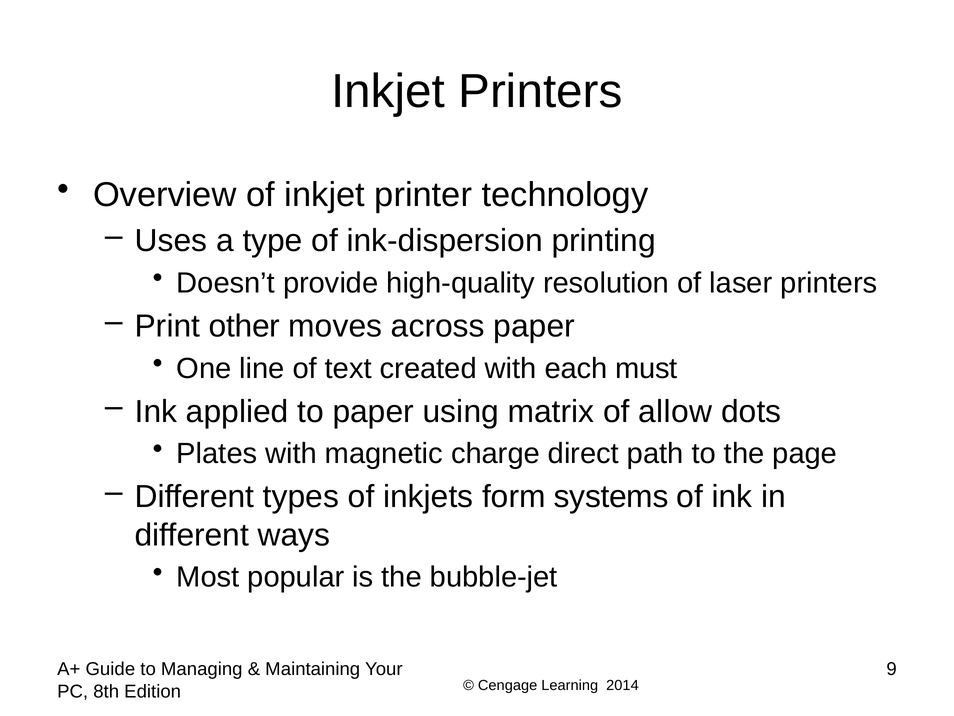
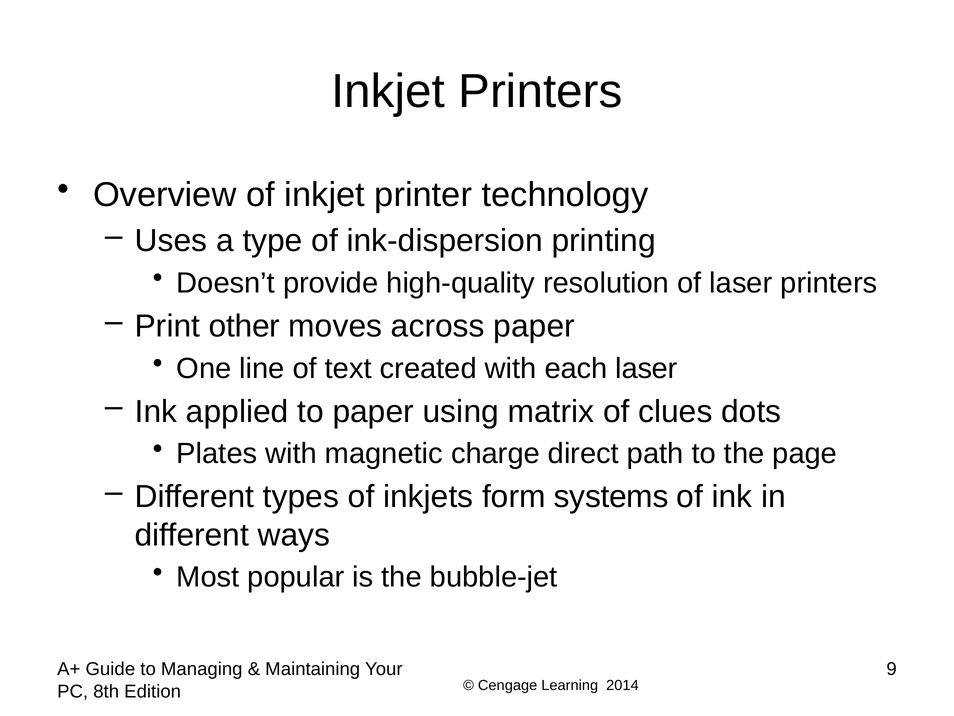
each must: must -> laser (646, 368)
allow: allow -> clues (675, 411)
